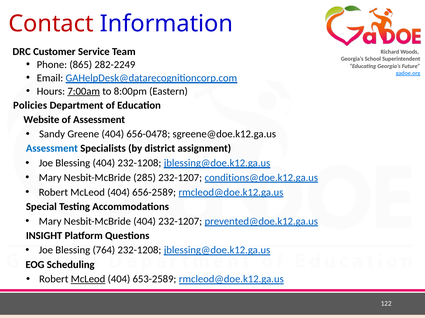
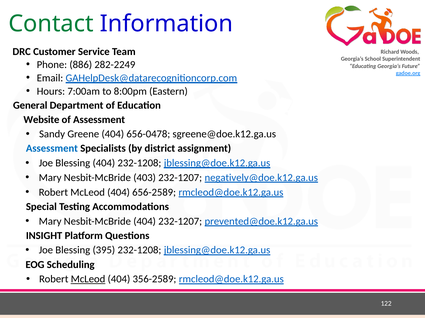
Contact colour: red -> green (51, 24)
865: 865 -> 886 (81, 65)
7:00am underline: present -> none (84, 91)
Policies: Policies -> General (30, 106)
285: 285 -> 403 (145, 178)
conditions@doe.k12.ga.us: conditions@doe.k12.ga.us -> negatively@doe.k12.ga.us (261, 178)
764: 764 -> 395 (104, 251)
653-2589: 653-2589 -> 356-2589 (154, 280)
